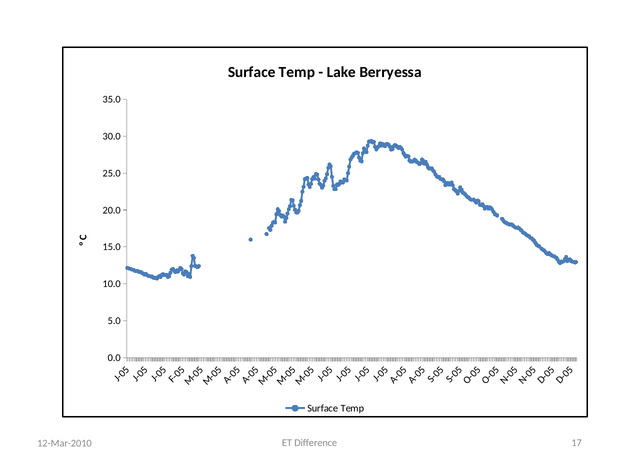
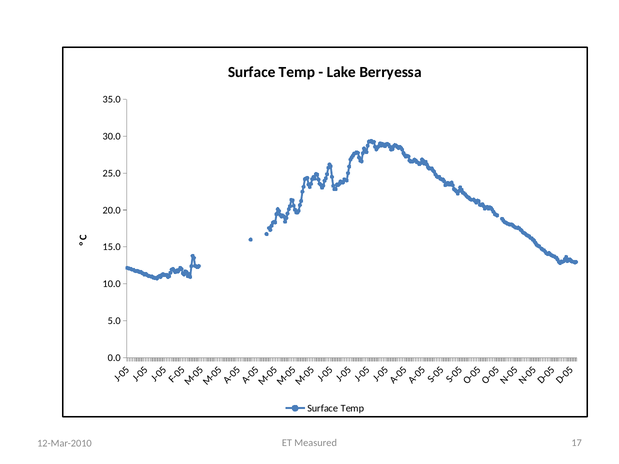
Difference: Difference -> Measured (316, 443)
